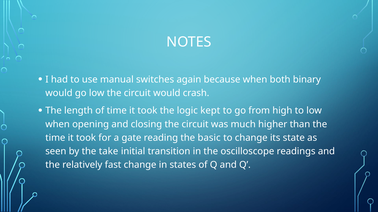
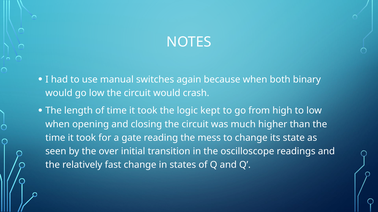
basic: basic -> mess (209, 138)
take: take -> over (109, 152)
